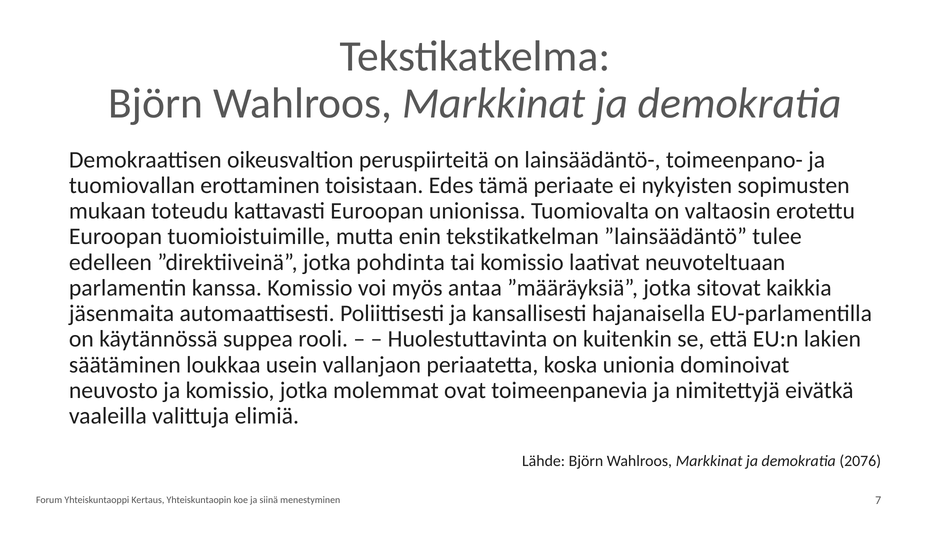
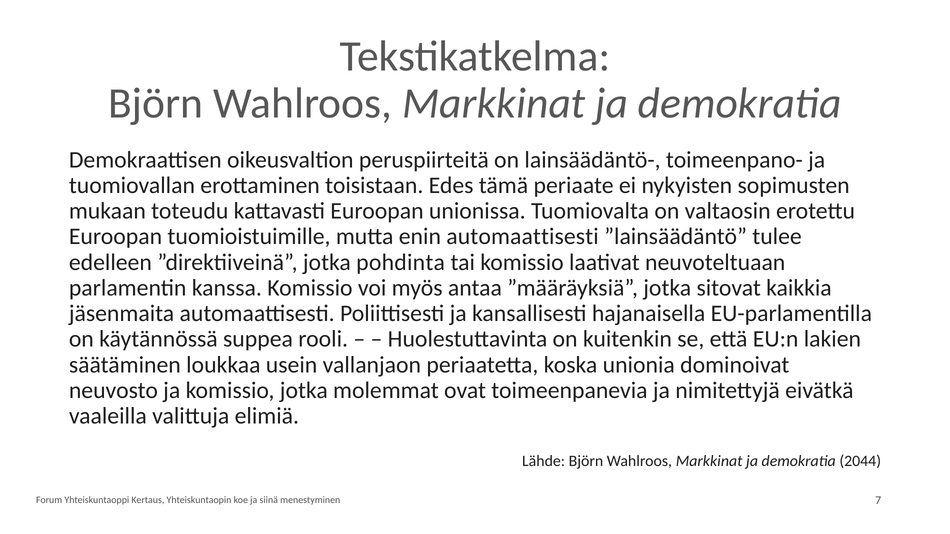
enin tekstikatkelman: tekstikatkelman -> automaattisesti (523, 237)
2076: 2076 -> 2044 (860, 461)
